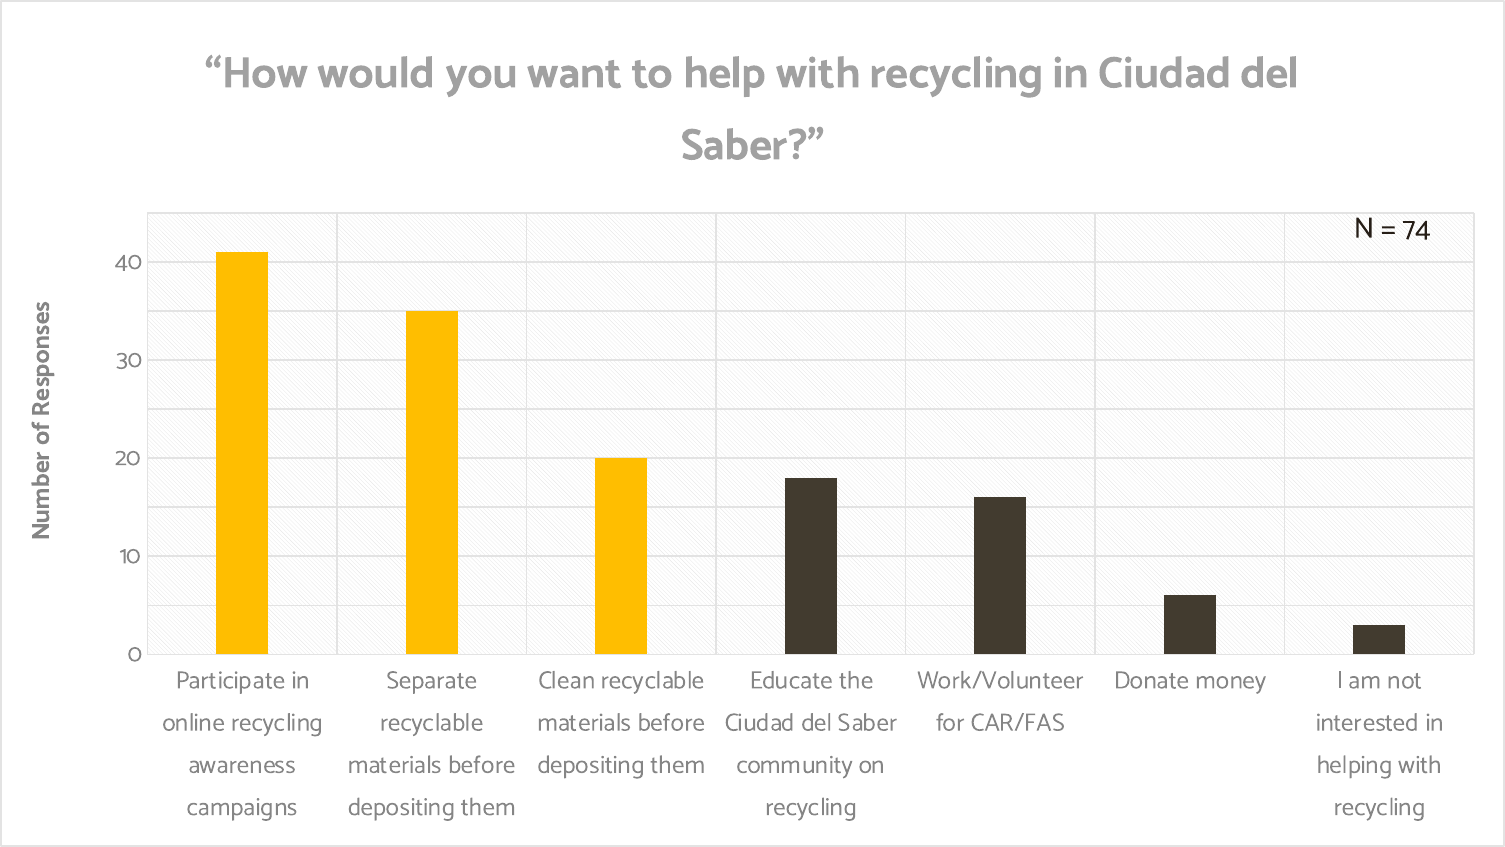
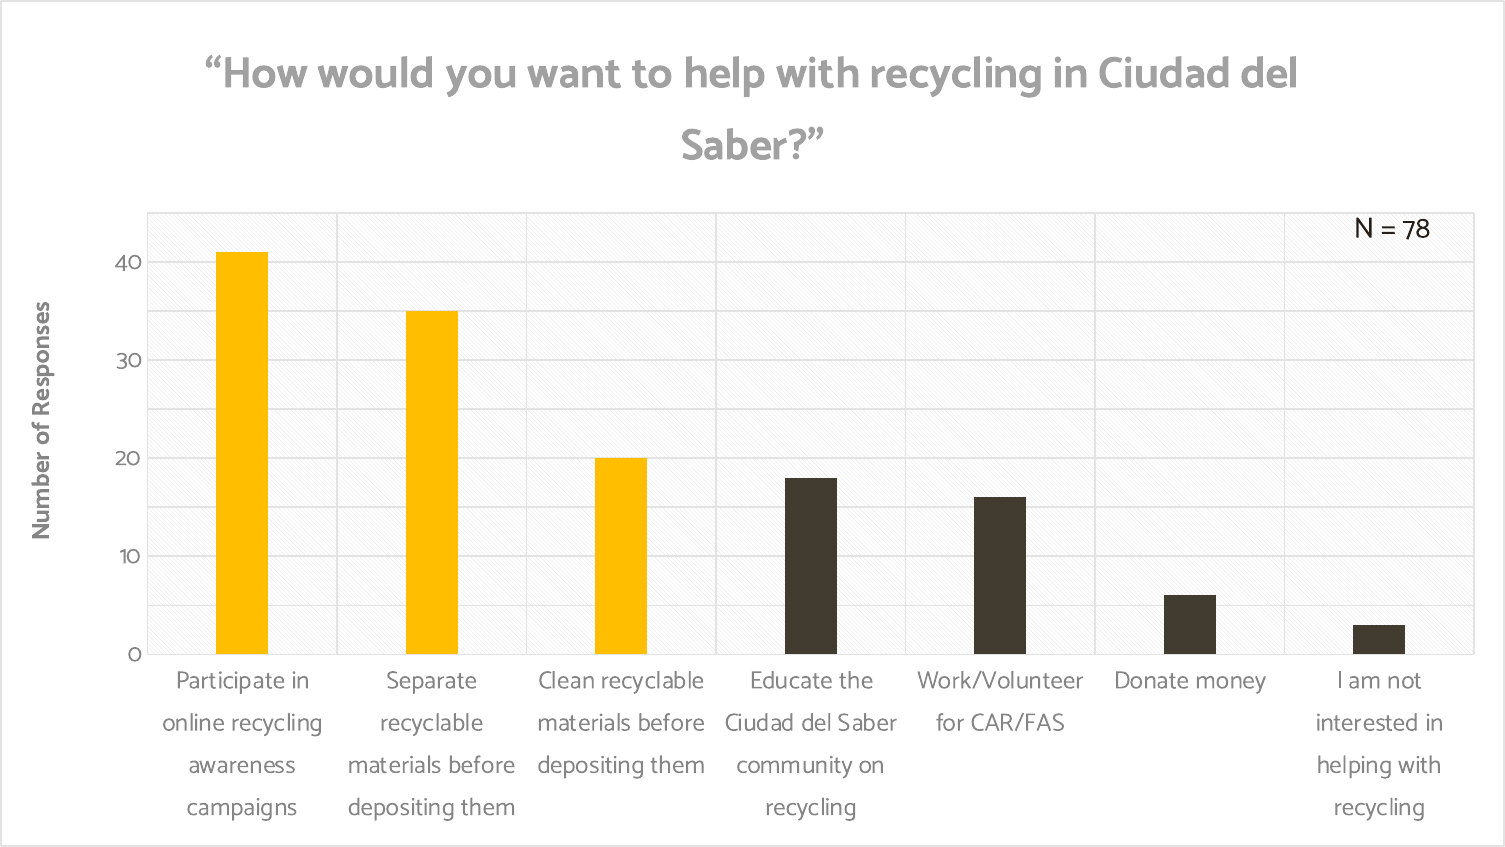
74: 74 -> 78 (1417, 228)
